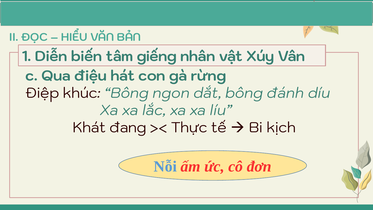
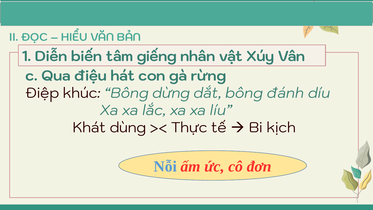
ngon: ngon -> dừng (171, 93)
đang: đang -> dùng (128, 127)
